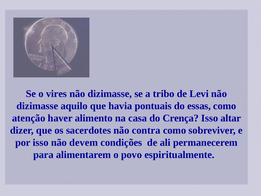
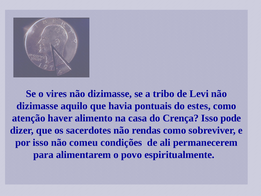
essas: essas -> estes (199, 106)
altar: altar -> pode (231, 118)
contra: contra -> rendas (146, 130)
devem: devem -> comeu (84, 142)
